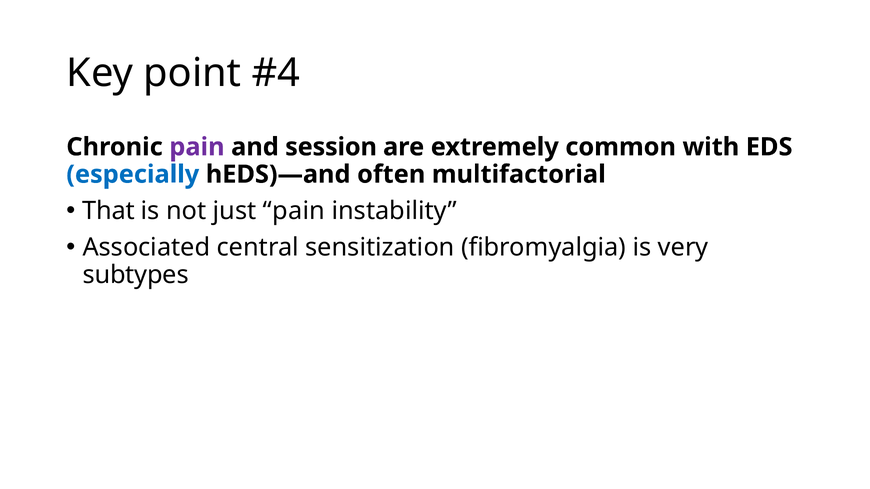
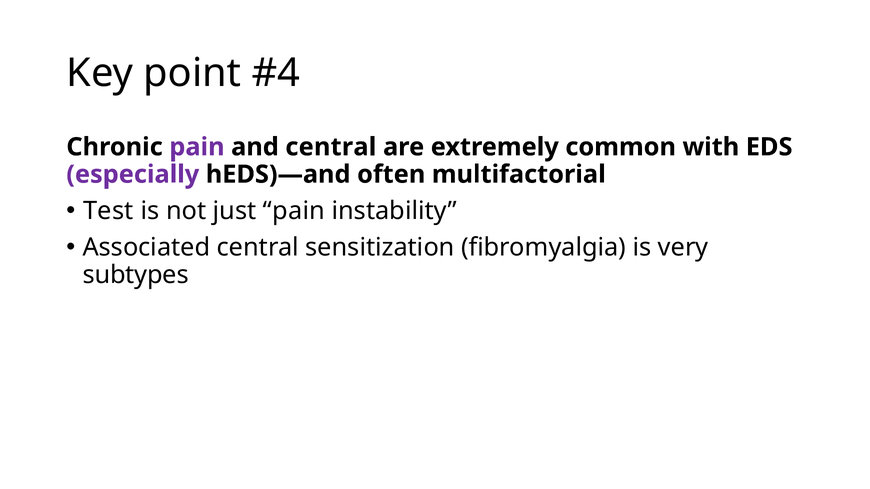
and session: session -> central (331, 147)
especially colour: blue -> purple (133, 175)
That: That -> Test (108, 211)
